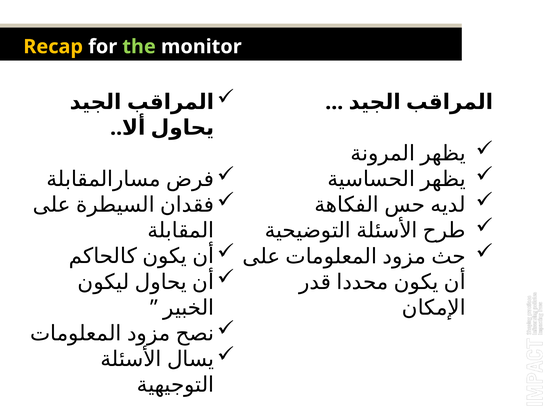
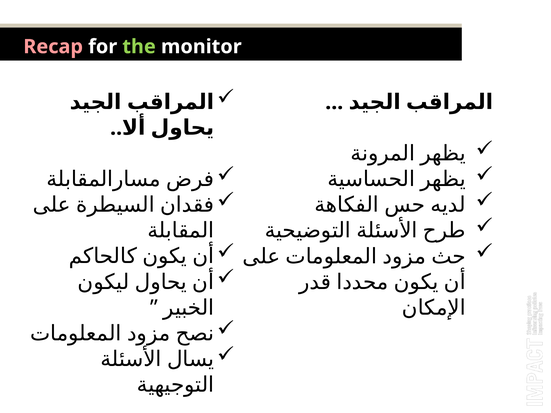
Recap colour: yellow -> pink (53, 47)
